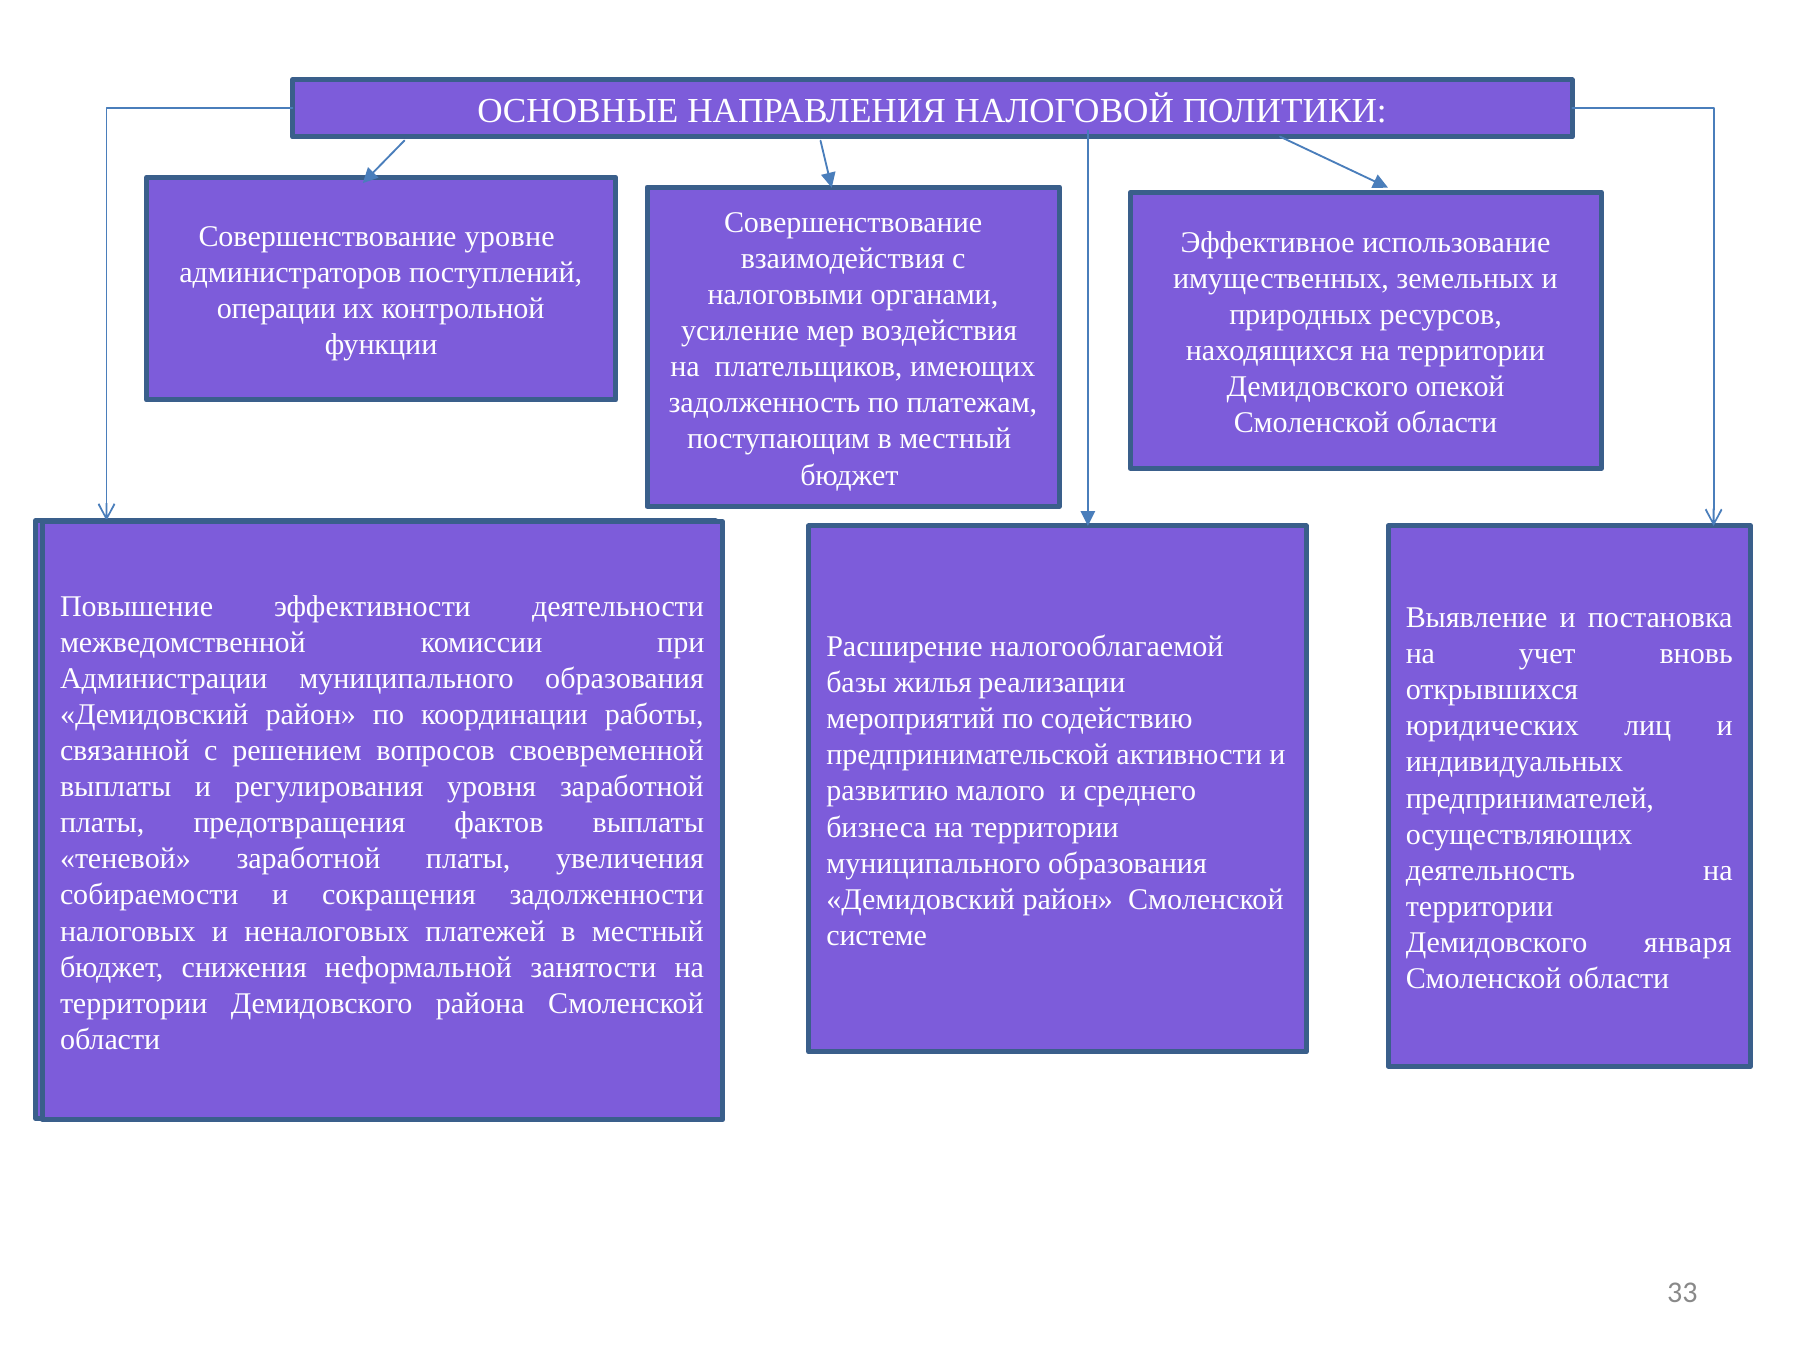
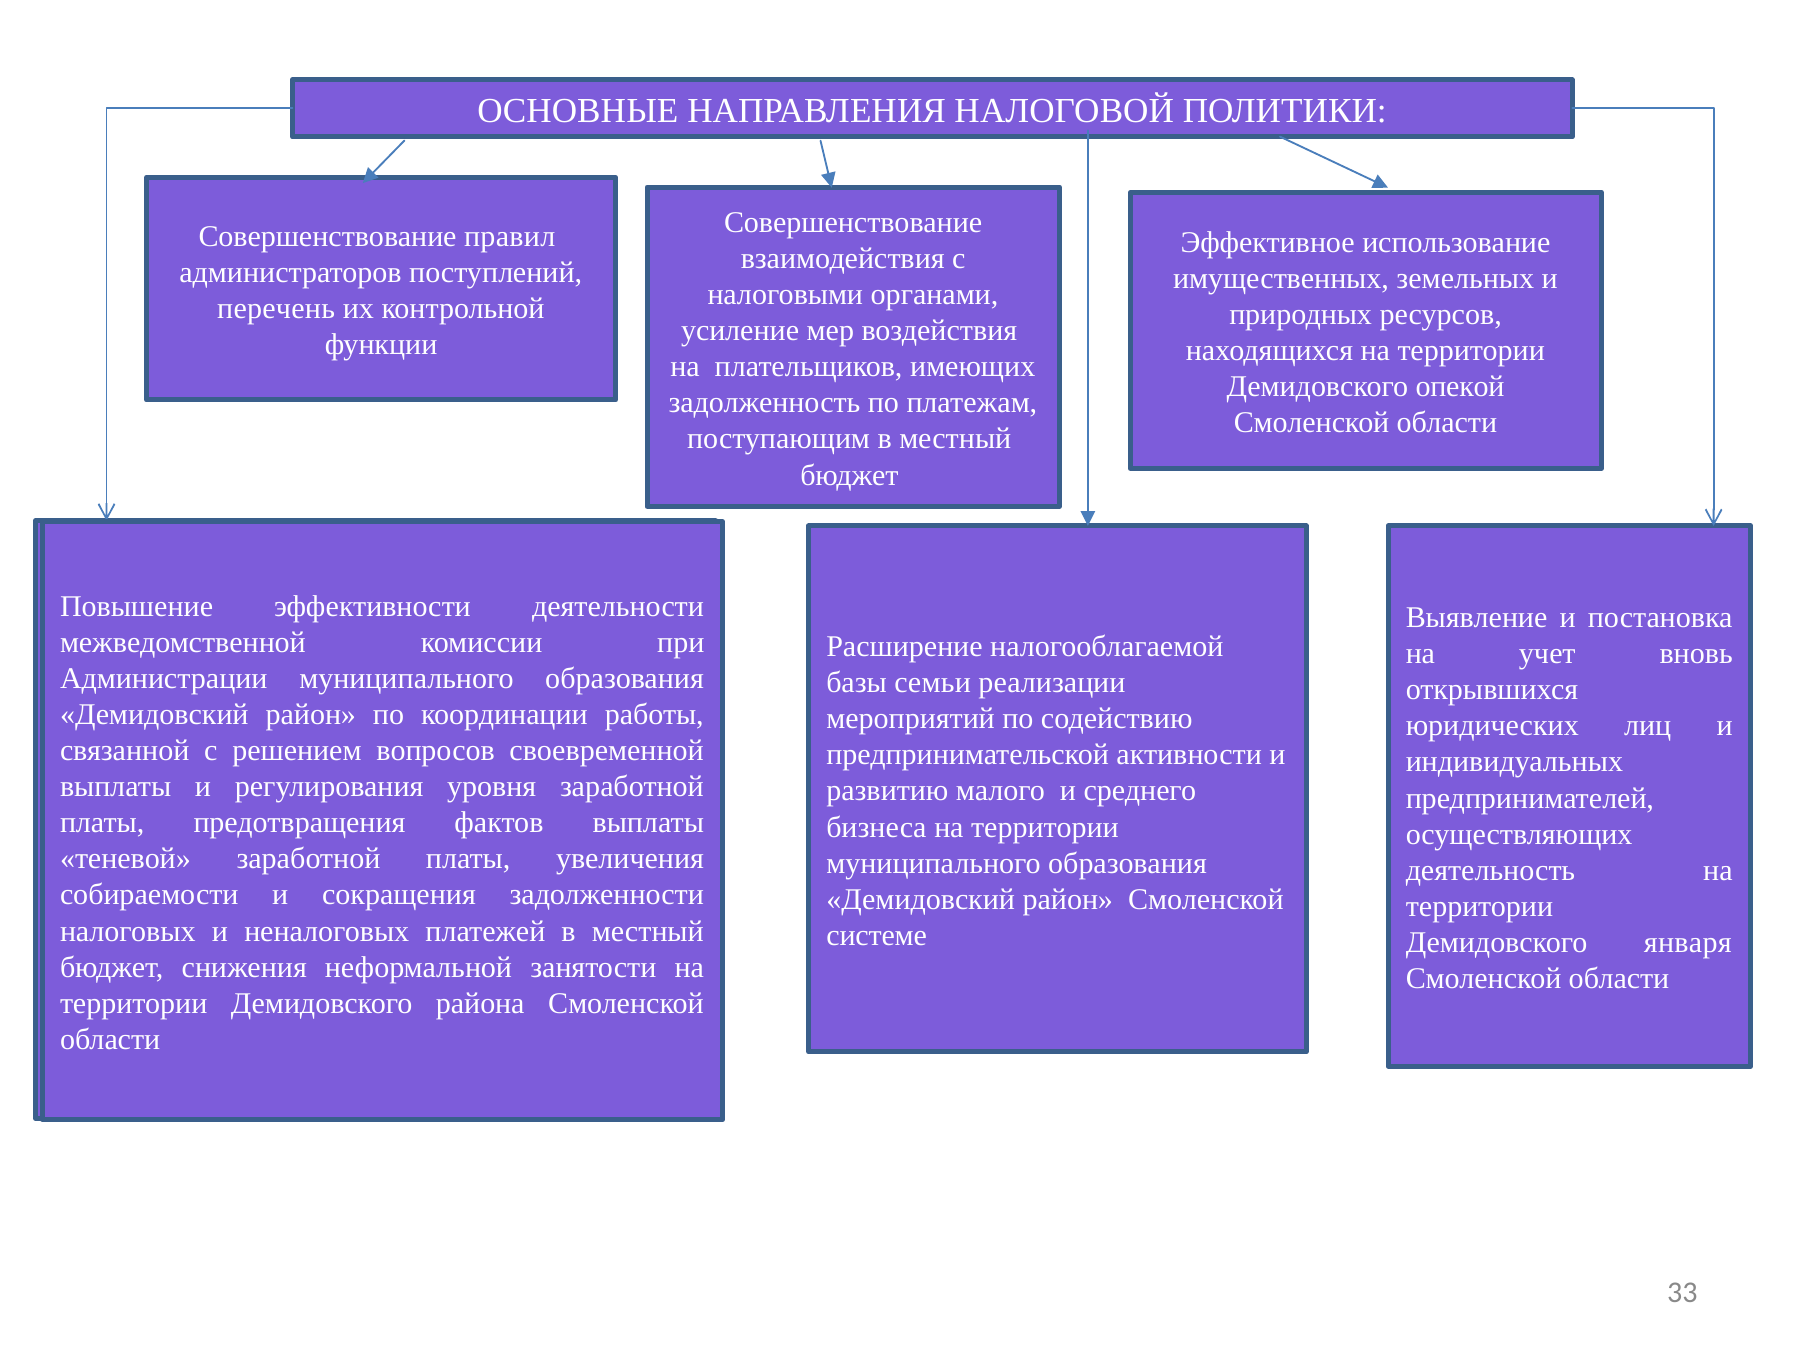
уровне: уровне -> правил (510, 237)
операции: операции -> перечень (276, 309)
жилья: жилья -> семьи (933, 683)
